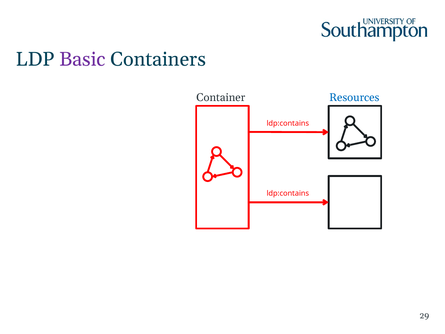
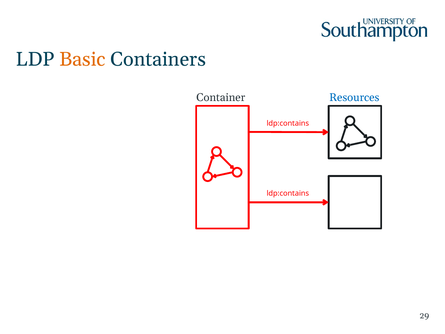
Basic colour: purple -> orange (82, 59)
